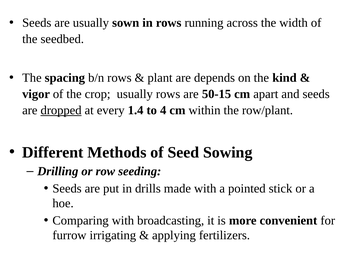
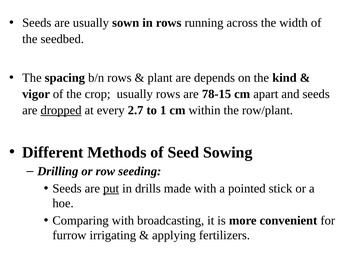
50-15: 50-15 -> 78-15 (217, 94)
1.4: 1.4 -> 2.7 (136, 110)
4: 4 -> 1 (163, 110)
put underline: none -> present (111, 189)
